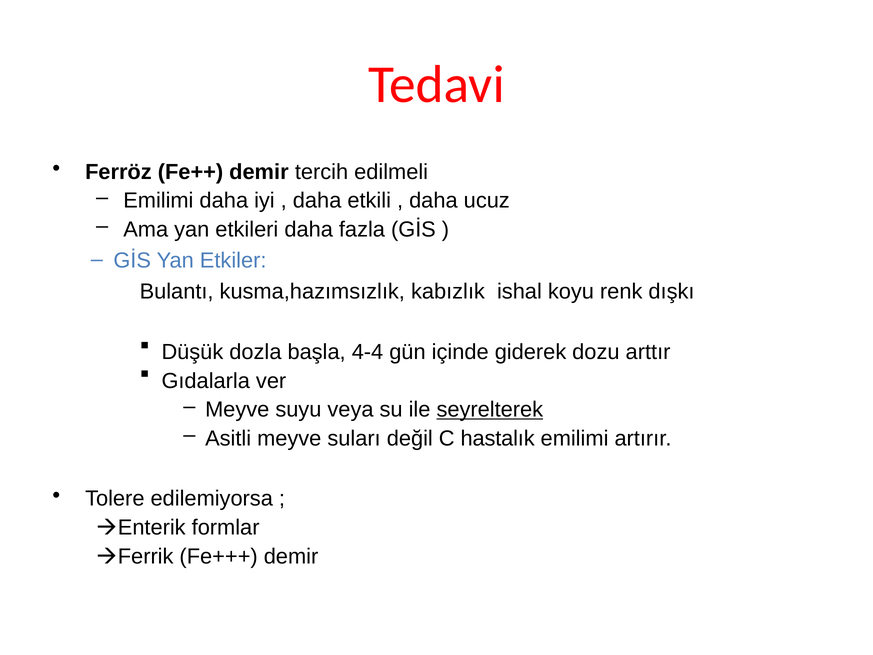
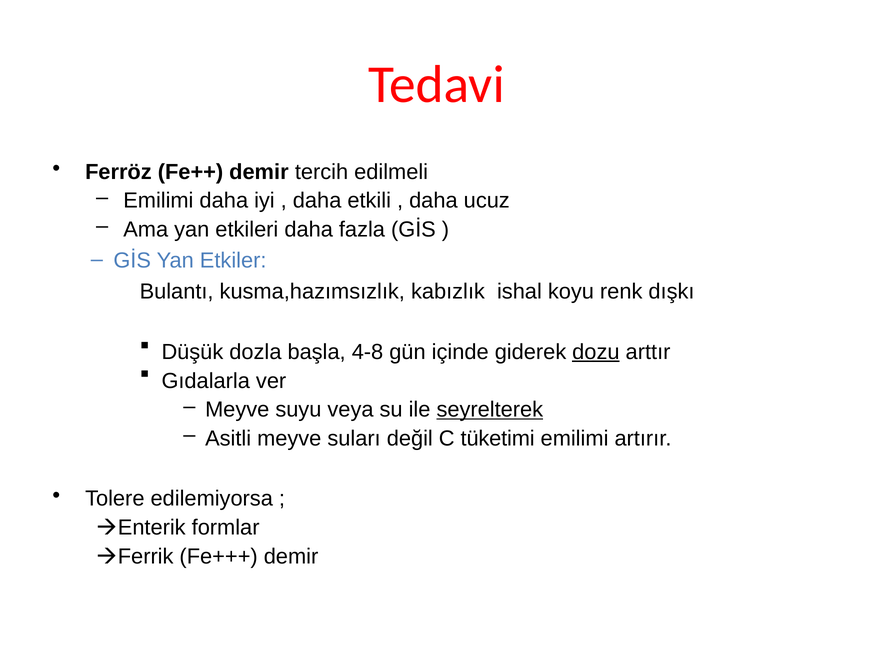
4-4: 4-4 -> 4-8 (368, 352)
dozu underline: none -> present (596, 352)
hastalık: hastalık -> tüketimi (498, 438)
